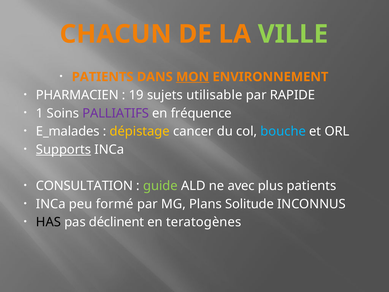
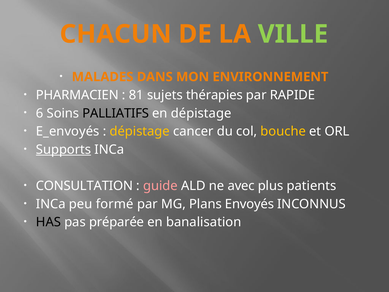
PATIENTS: PATIENTS -> MALADES (103, 77)
MON underline: present -> none (193, 77)
19: 19 -> 81 (136, 95)
utilisable: utilisable -> thérapies (214, 95)
1: 1 -> 6 (40, 113)
PALLIATIFS colour: purple -> black (116, 113)
en fréquence: fréquence -> dépistage (201, 113)
E_malades: E_malades -> E_envoyés (68, 131)
bouche colour: light blue -> yellow (283, 131)
guide colour: light green -> pink (160, 186)
Solitude: Solitude -> Envoyés (250, 204)
déclinent: déclinent -> préparée (117, 222)
teratogènes: teratogènes -> banalisation (204, 222)
